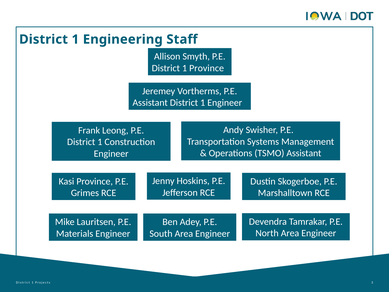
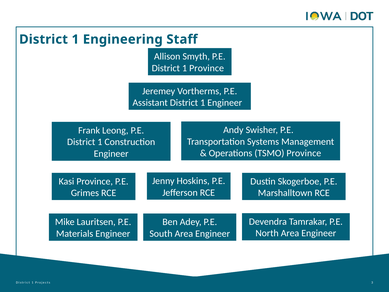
TSMO Assistant: Assistant -> Province (304, 153)
